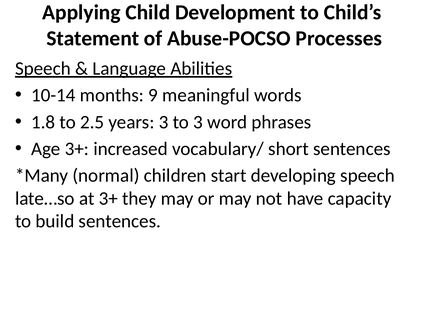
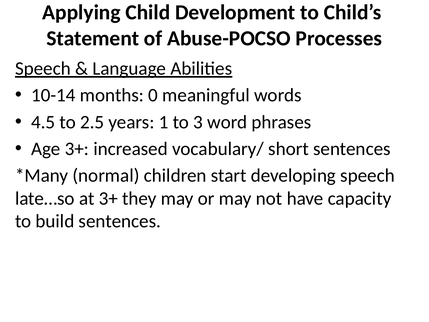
9: 9 -> 0 (153, 95)
1.8: 1.8 -> 4.5 (43, 122)
years 3: 3 -> 1 (164, 122)
